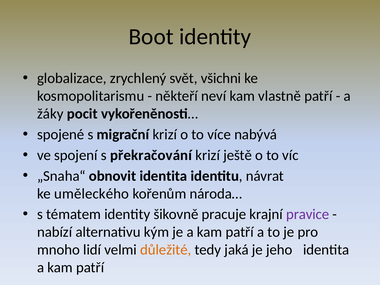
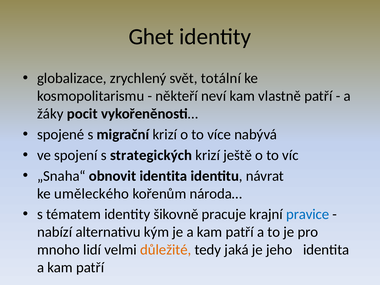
Boot: Boot -> Ghet (151, 37)
všichni: všichni -> totální (221, 78)
překračování: překračování -> strategických (151, 155)
pravice colour: purple -> blue (308, 214)
